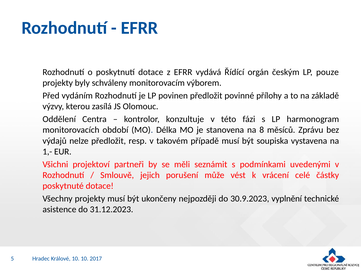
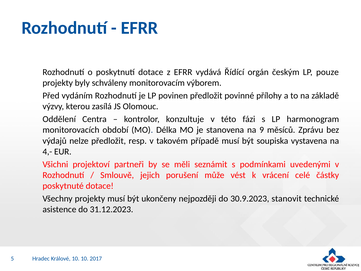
8: 8 -> 9 (262, 130)
1,-: 1,- -> 4,- (47, 151)
vyplnění: vyplnění -> stanovit (287, 198)
